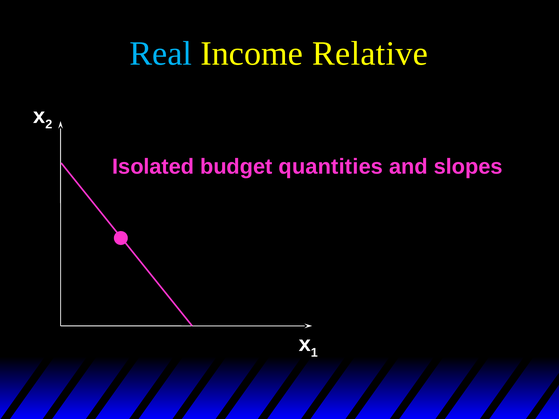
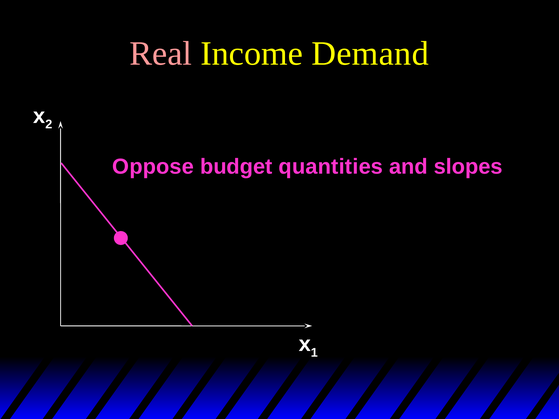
Real colour: light blue -> pink (161, 54)
Relative: Relative -> Demand (370, 54)
Isolated: Isolated -> Oppose (153, 167)
